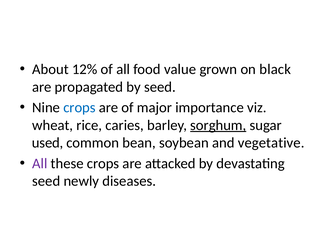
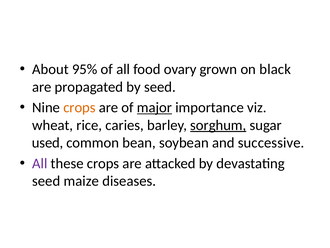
12%: 12% -> 95% (85, 69)
value: value -> ovary (180, 69)
crops colour: blue -> orange (79, 107)
major underline: none -> present (154, 107)
vegetative: vegetative -> successive (271, 143)
newly: newly -> maize (81, 181)
